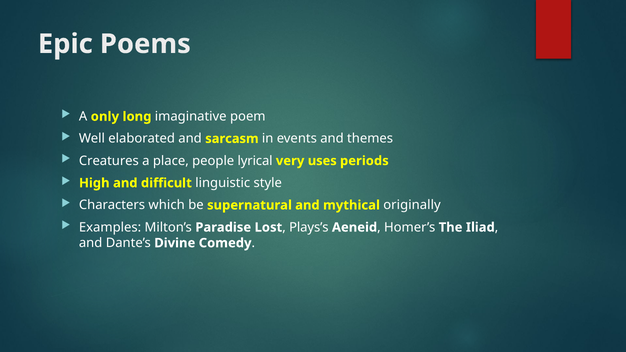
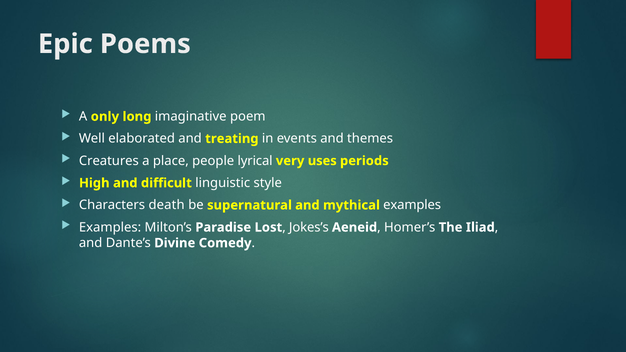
sarcasm: sarcasm -> treating (232, 139)
which: which -> death (167, 205)
mythical originally: originally -> examples (412, 205)
Plays’s: Plays’s -> Jokes’s (309, 227)
